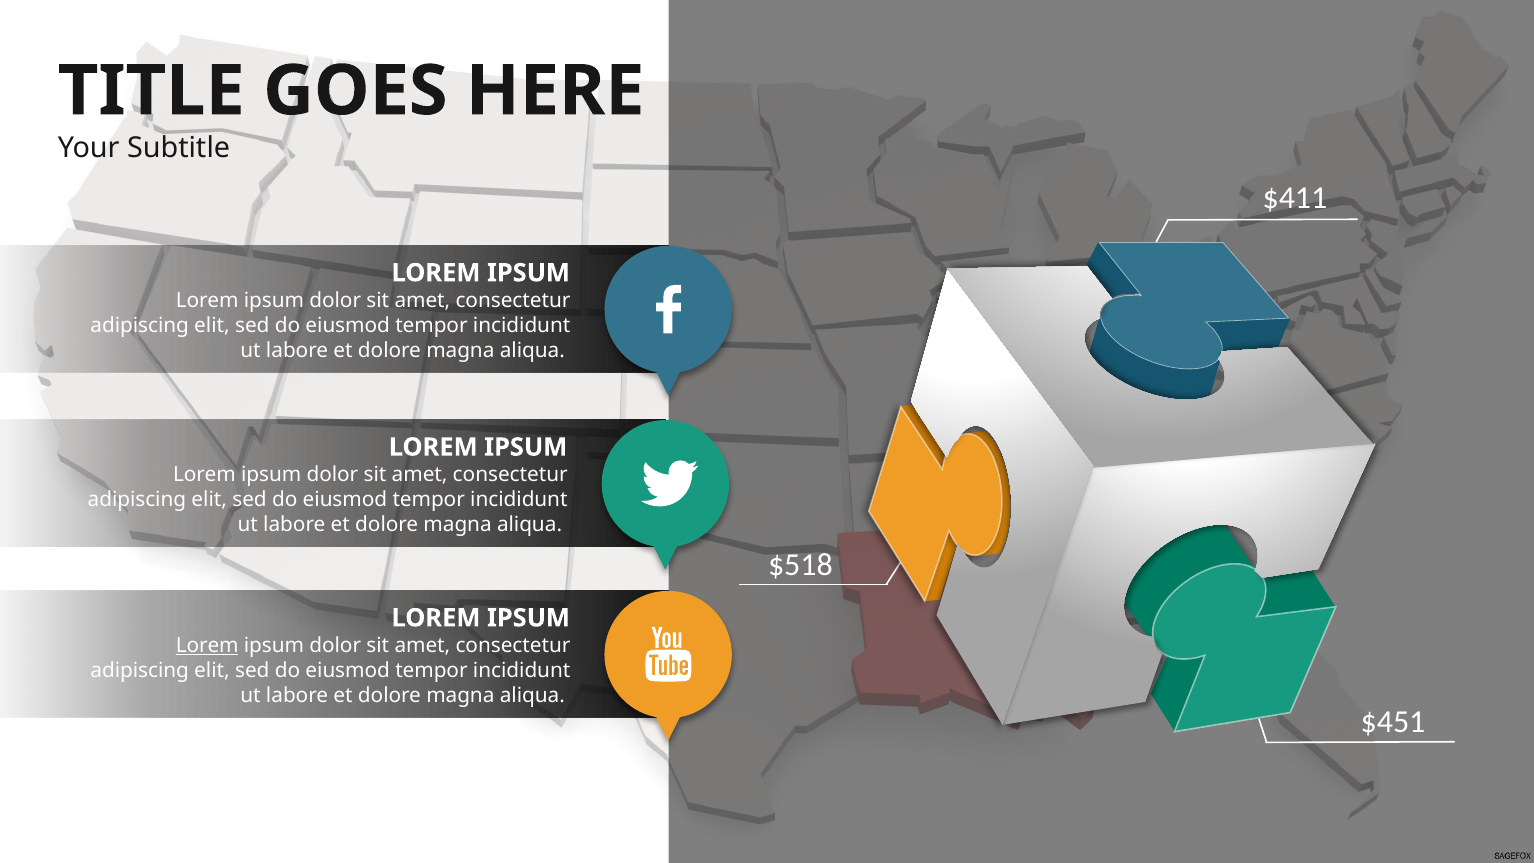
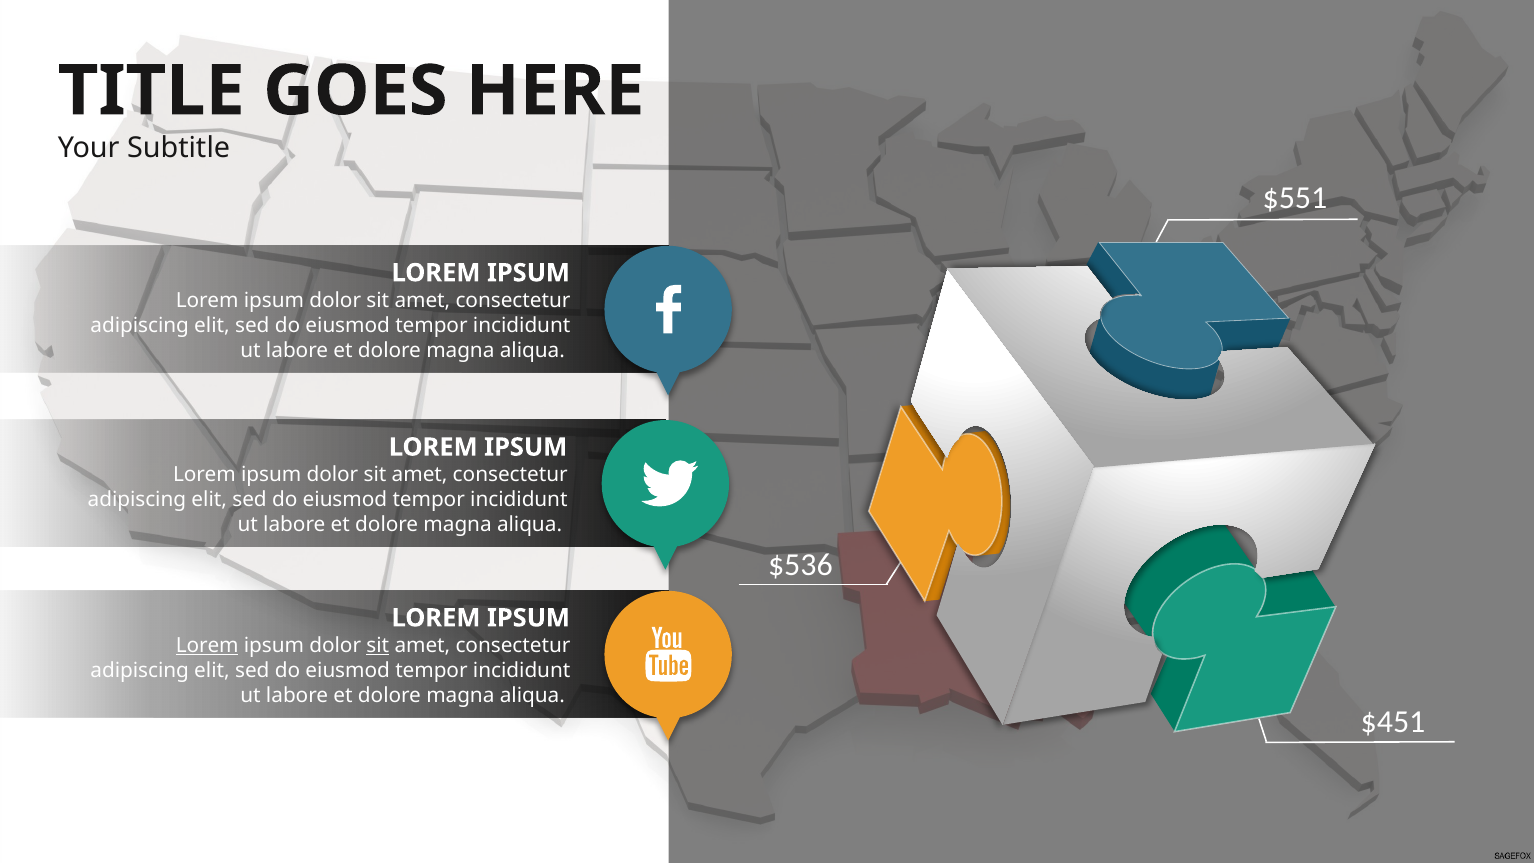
$411: $411 -> $551 (1295, 198)
$518: $518 -> $536 (800, 565)
sit underline: none -> present (378, 645)
